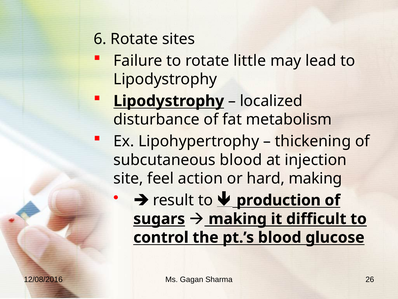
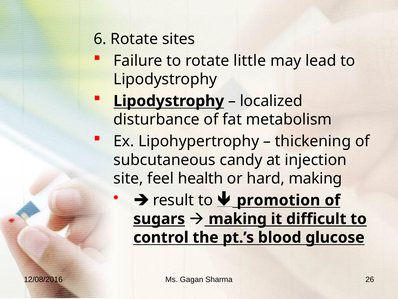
subcutaneous blood: blood -> candy (241, 160)
action: action -> health (201, 178)
production: production -> promotion (278, 200)
